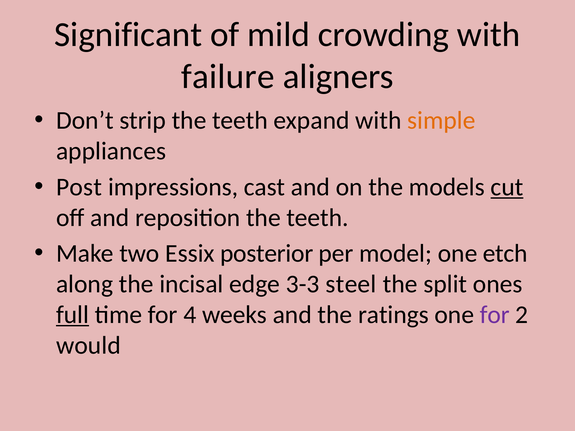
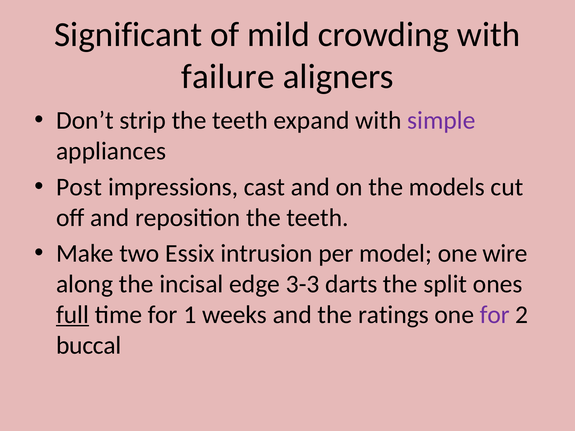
simple colour: orange -> purple (441, 121)
cut underline: present -> none (507, 187)
posterior: posterior -> intrusion (267, 254)
etch: etch -> wire (505, 254)
steel: steel -> darts (351, 284)
4: 4 -> 1 (190, 315)
would: would -> buccal (89, 346)
